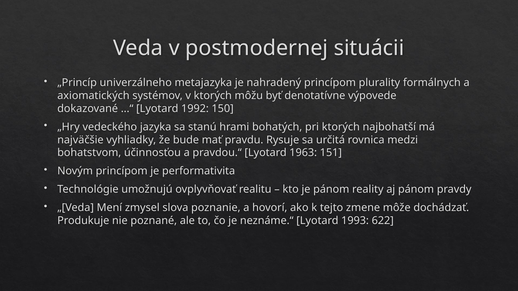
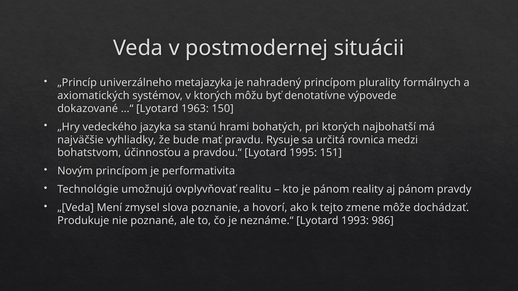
1992: 1992 -> 1963 (195, 109)
1963: 1963 -> 1995 (303, 153)
622: 622 -> 986 (383, 221)
